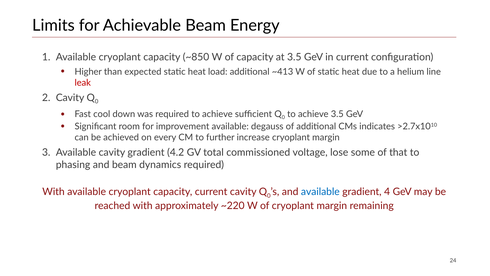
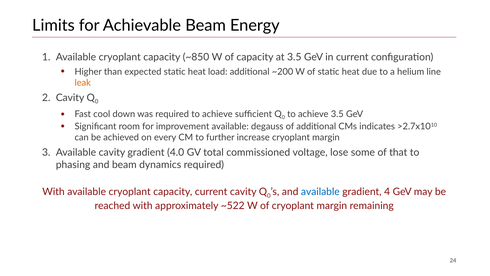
~413: ~413 -> ~200 (283, 72)
leak colour: red -> orange (83, 83)
4.2: 4.2 -> 4.0 (176, 152)
~220: ~220 -> ~522 (233, 206)
